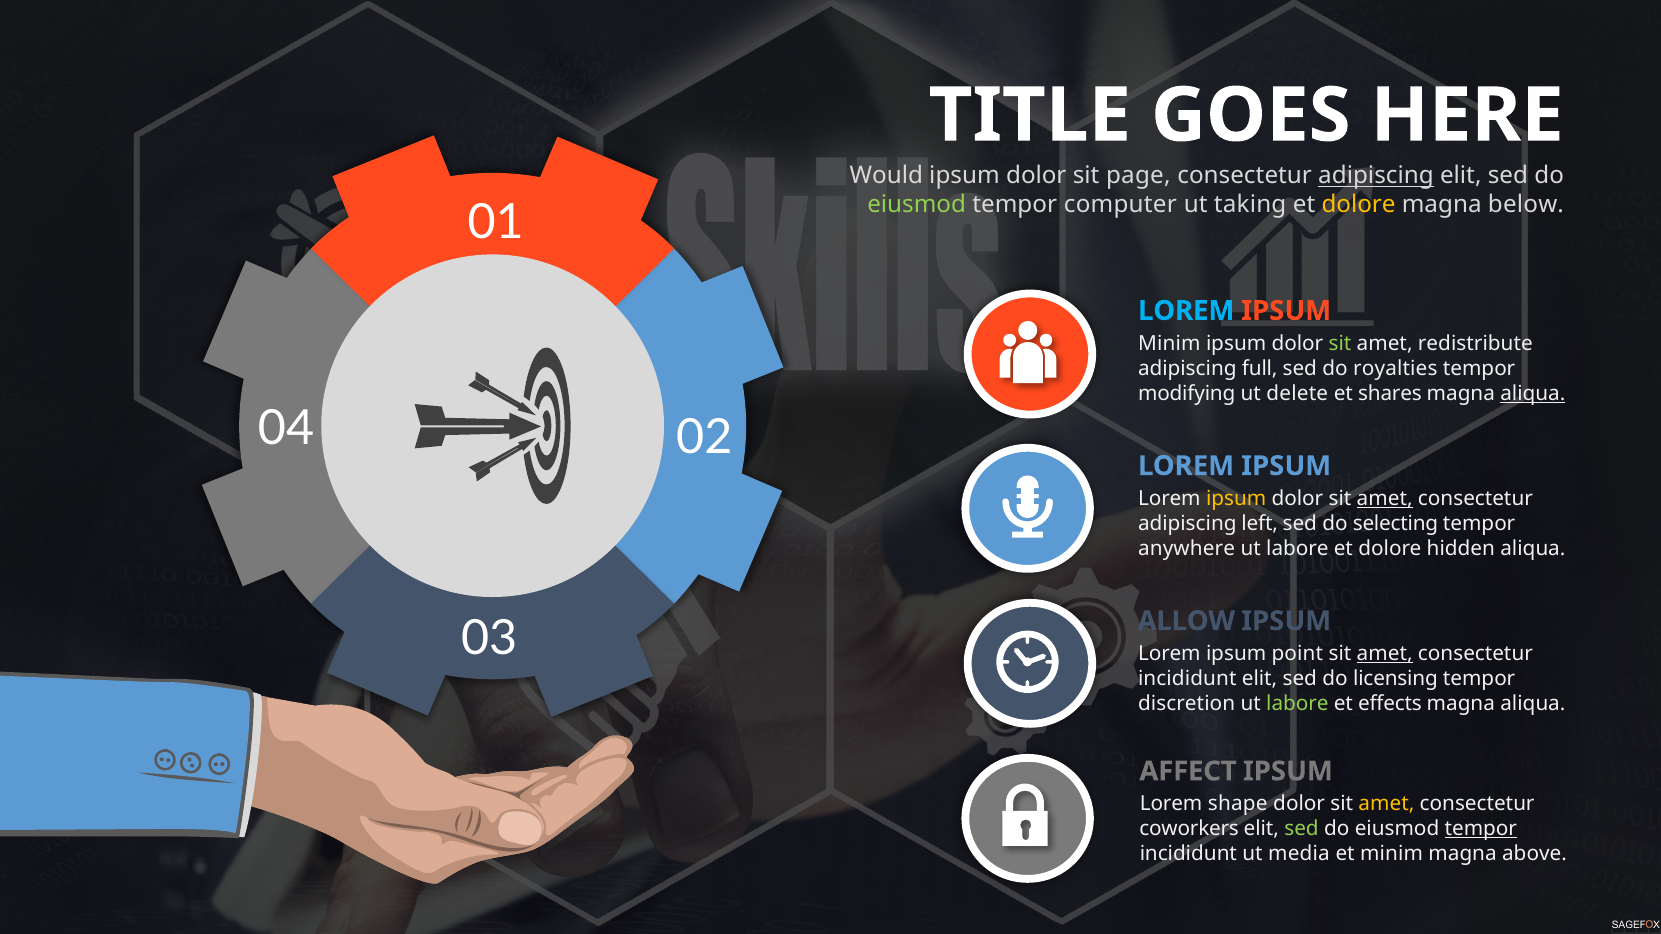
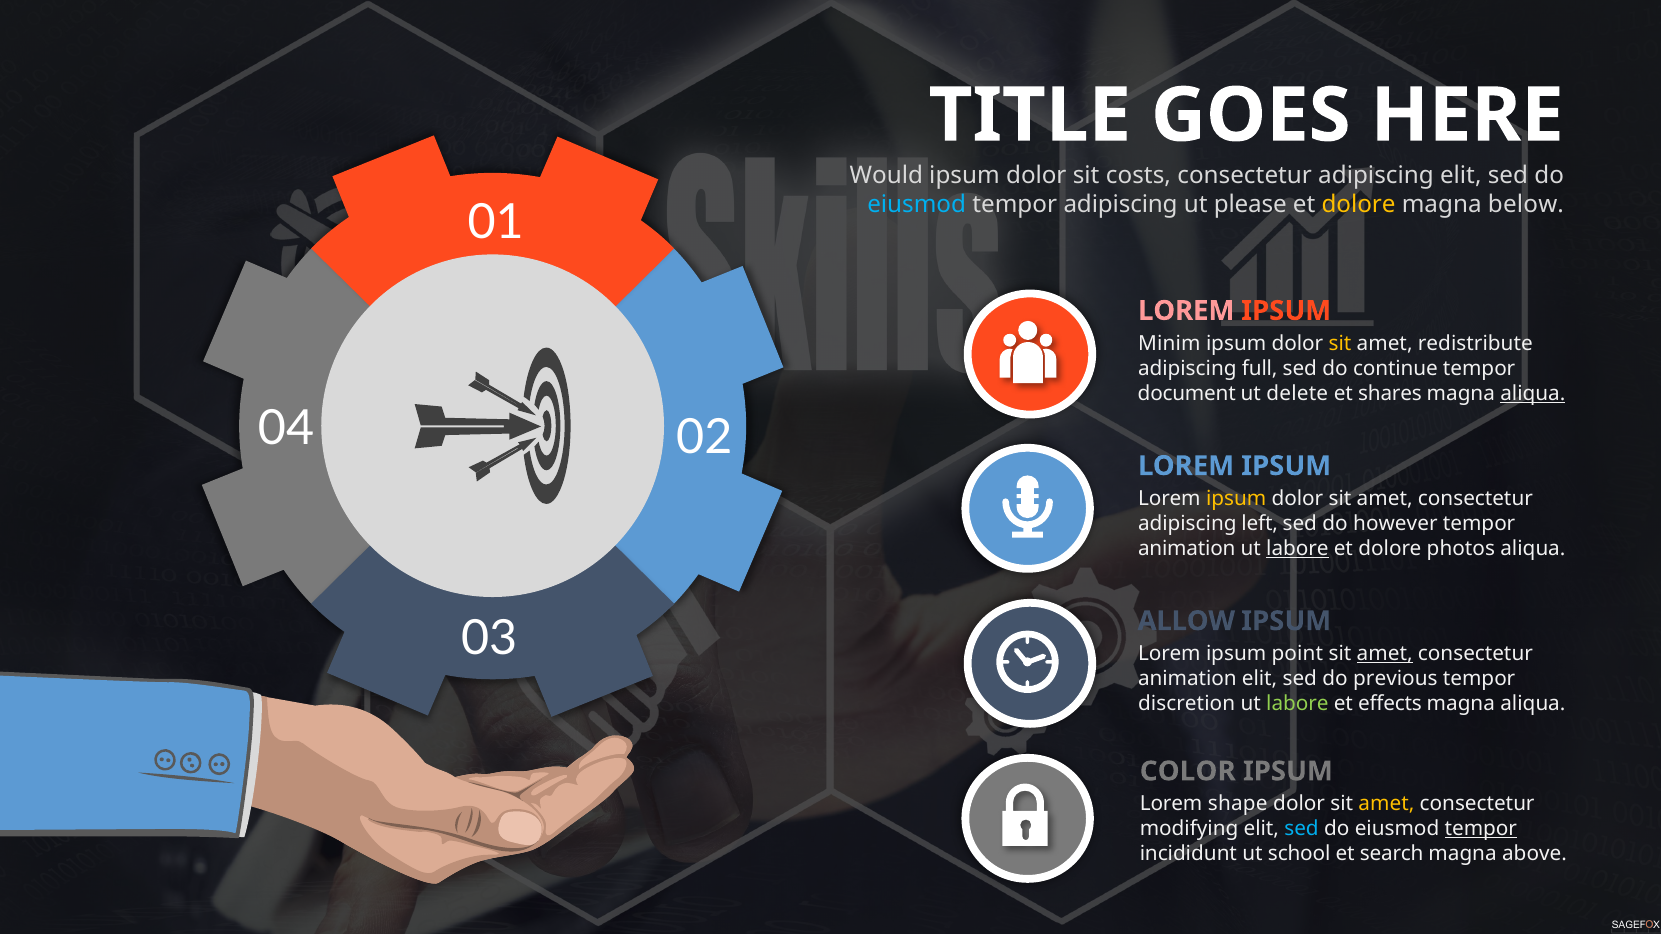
page: page -> costs (1138, 176)
adipiscing underline: present -> none (1376, 176)
eiusmod colour: light green -> light blue (917, 205)
tempor computer: computer -> adipiscing (1121, 205)
taking: taking -> please (1250, 205)
LOREM colour: light blue -> pink (1186, 311)
sit colour: light green -> yellow (1340, 344)
royalties: royalties -> continue (1395, 369)
modifying: modifying -> document (1187, 393)
amet underline: present -> none (1385, 499)
selecting: selecting -> however (1395, 524)
anywhere: anywhere -> animation (1187, 549)
labore underline: none -> present (1297, 549)
hidden: hidden -> photos (1461, 549)
incididunt: incididunt -> animation (1187, 679)
licensing: licensing -> previous (1395, 679)
AFFECT: AFFECT -> COLOR (1188, 772)
coworkers: coworkers -> modifying (1189, 829)
sed colour: light green -> light blue (1302, 829)
media: media -> school (1299, 854)
et minim: minim -> search (1392, 854)
